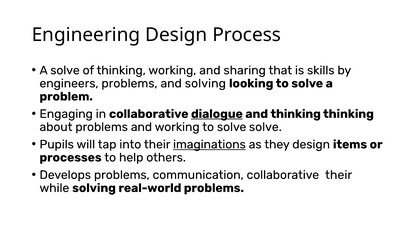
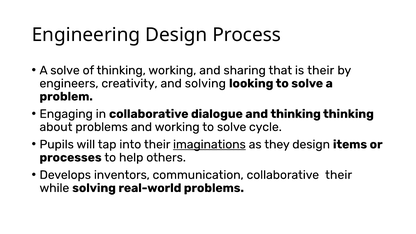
is skills: skills -> their (321, 70)
engineers problems: problems -> creativity (130, 83)
dialogue underline: present -> none (217, 114)
solve solve: solve -> cycle (265, 127)
Develops problems: problems -> inventors (122, 175)
